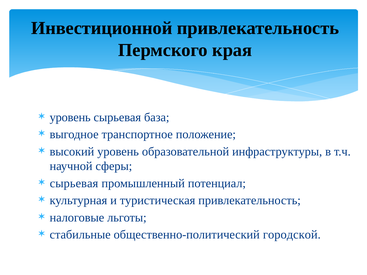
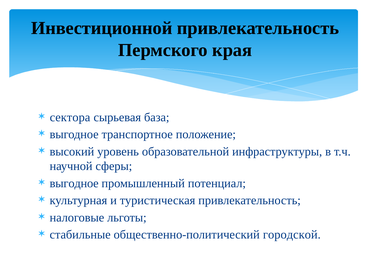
уровень: уровень -> сектора (70, 117)
сырьевая: сырьевая -> выгодное (74, 183)
